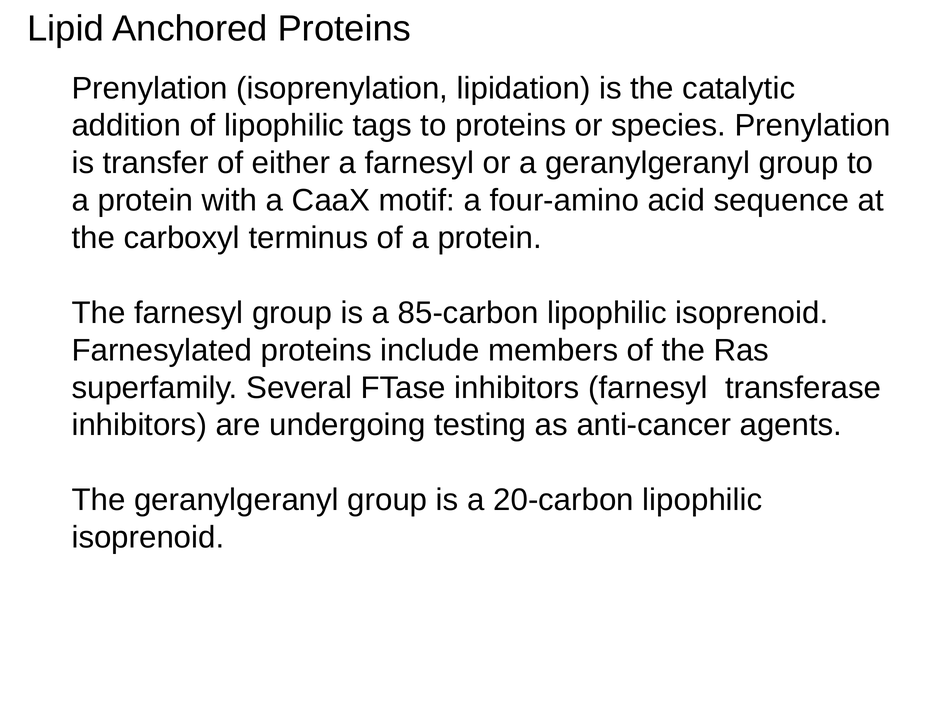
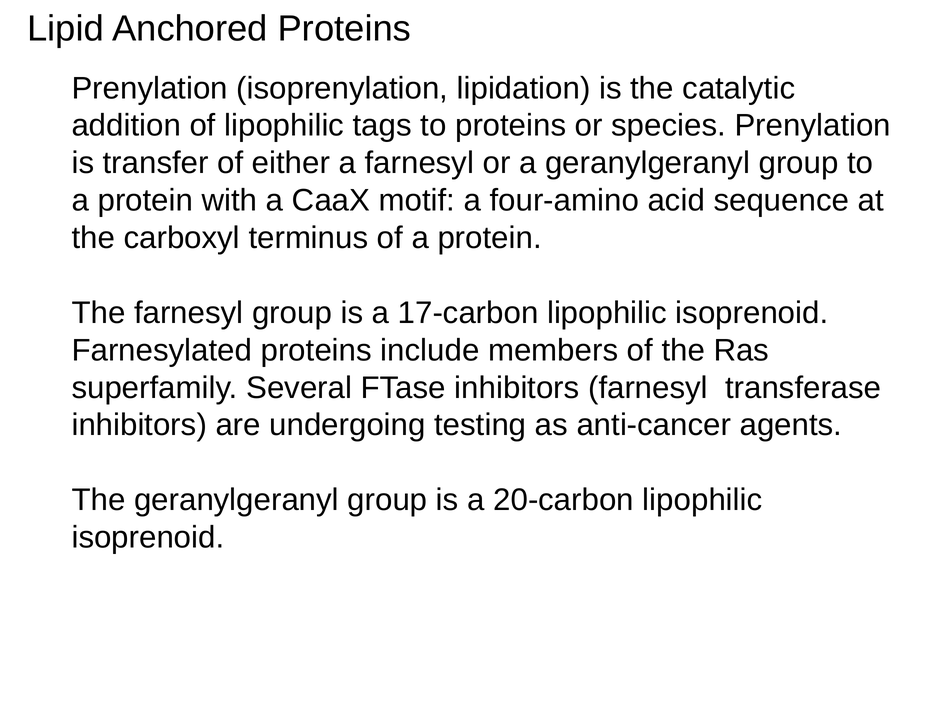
85-carbon: 85-carbon -> 17-carbon (468, 313)
